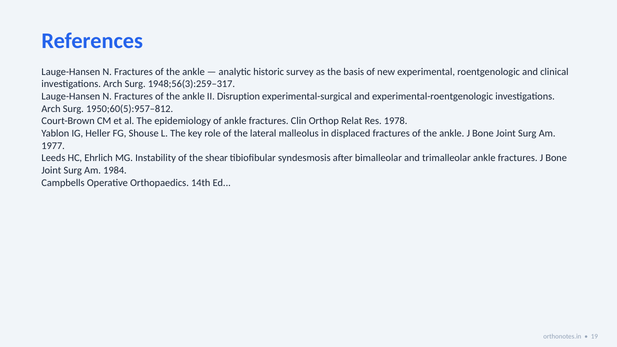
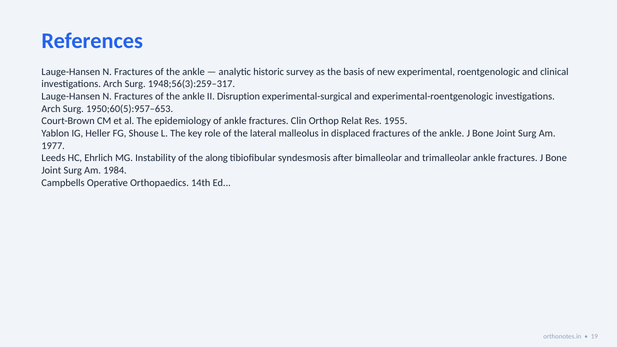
1950;60(5):957–812: 1950;60(5):957–812 -> 1950;60(5):957–653 (130, 109)
1978: 1978 -> 1955 (396, 121)
shear: shear -> along (217, 158)
